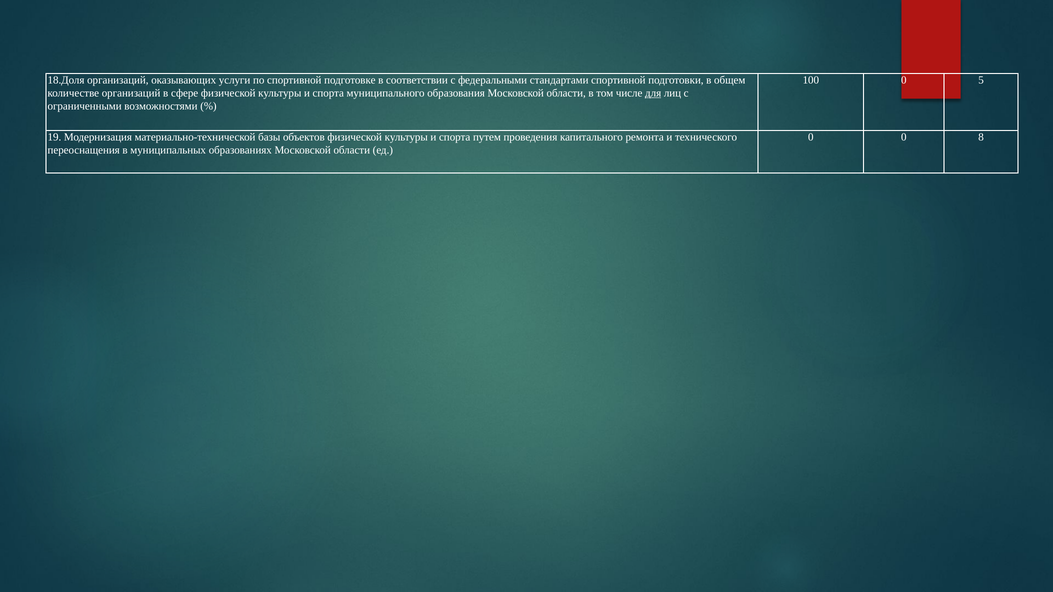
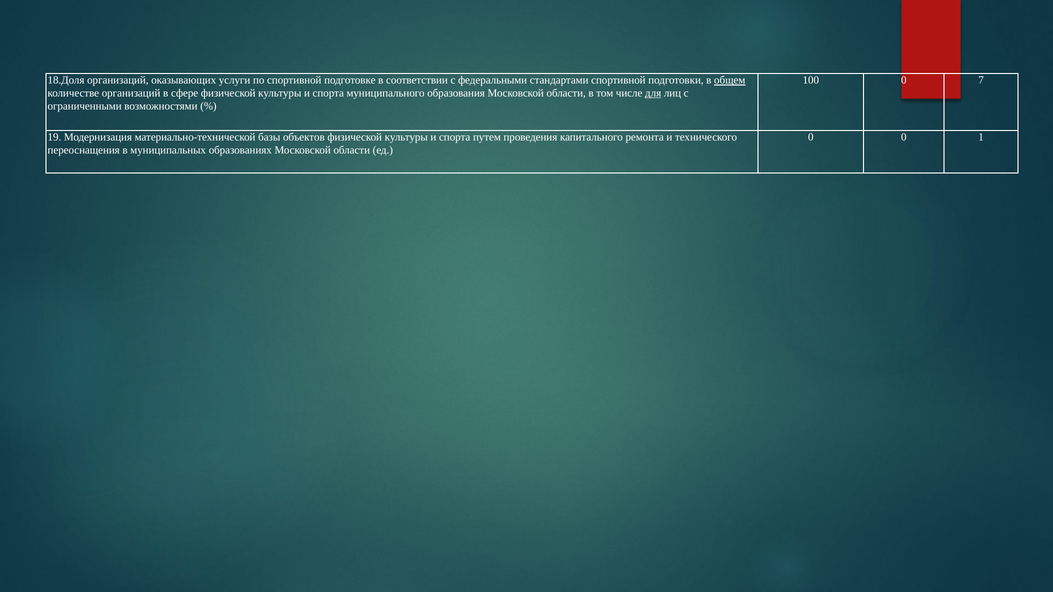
общем underline: none -> present (730, 80)
5: 5 -> 7 (981, 80)
8: 8 -> 1 (981, 137)
